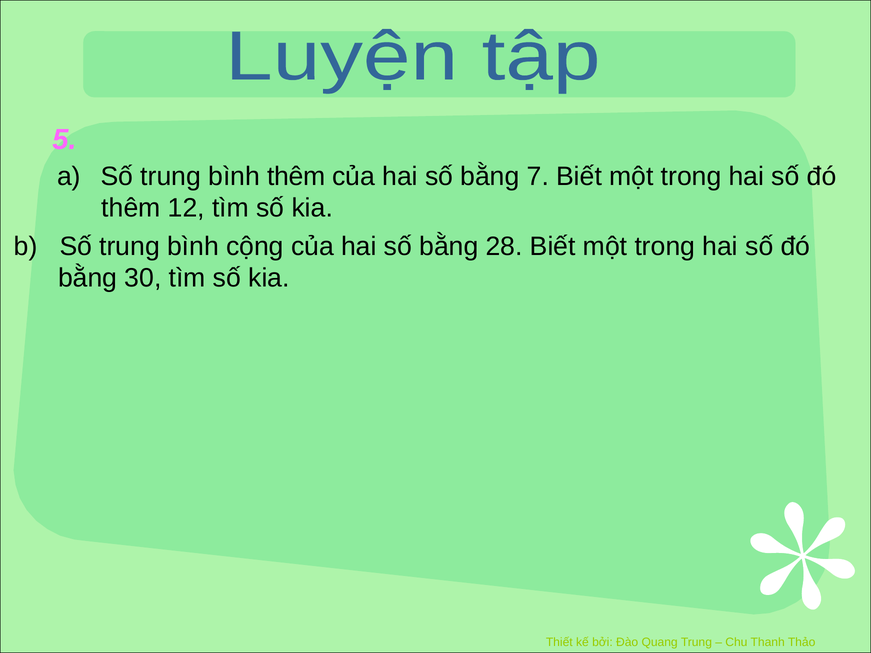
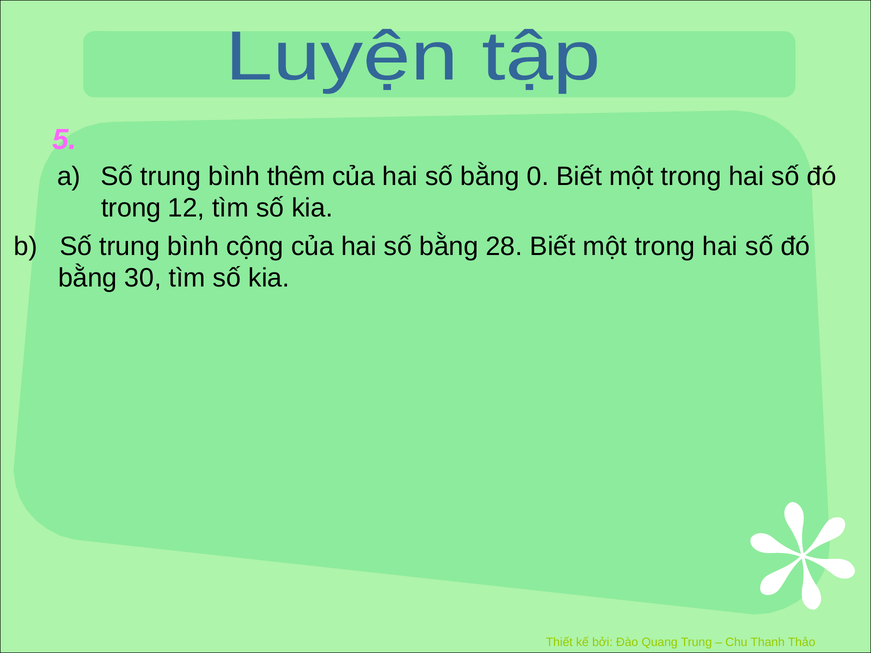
7: 7 -> 0 (538, 176)
thêm: thêm -> trong (131, 208)
